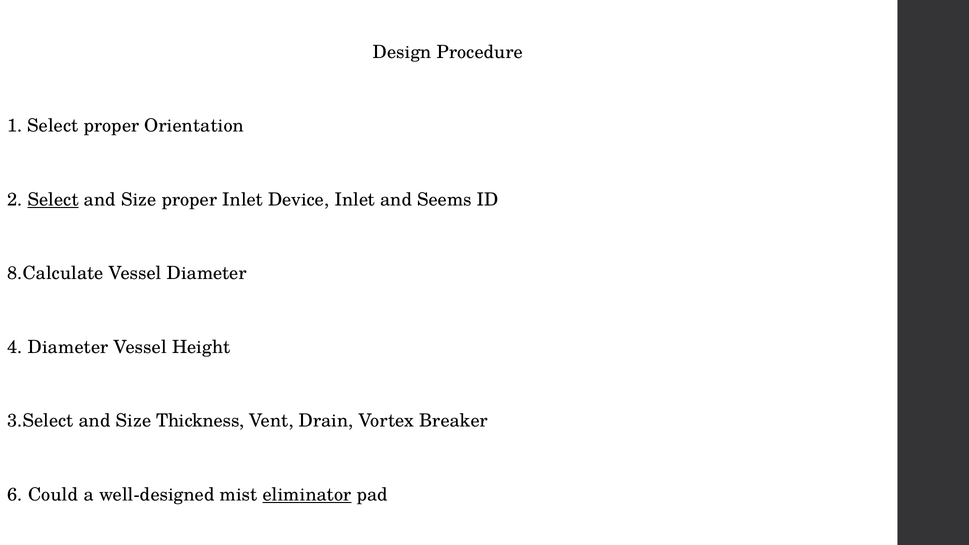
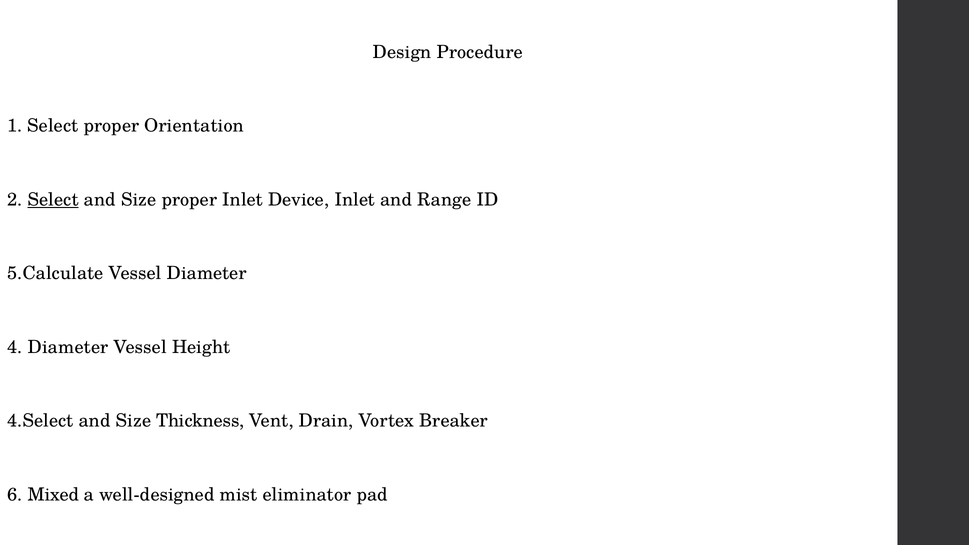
Seems: Seems -> Range (444, 200)
8.Calculate: 8.Calculate -> 5.Calculate (55, 273)
3.Select: 3.Select -> 4.Select (40, 421)
Could: Could -> Mixed (53, 495)
eliminator underline: present -> none (307, 495)
